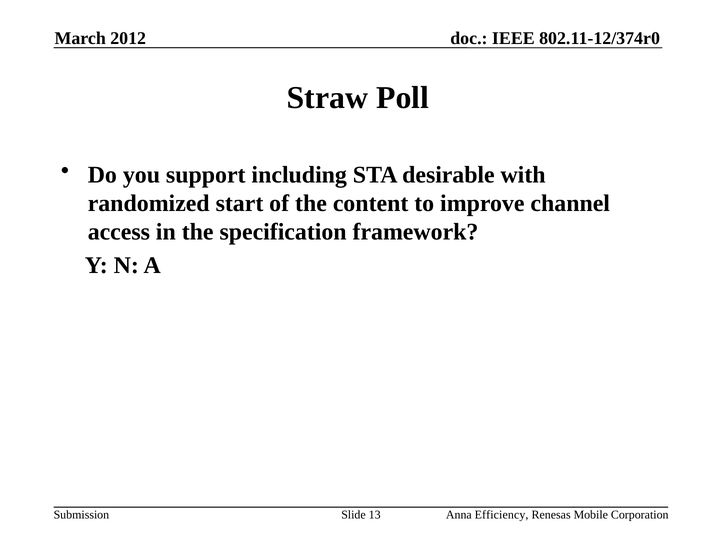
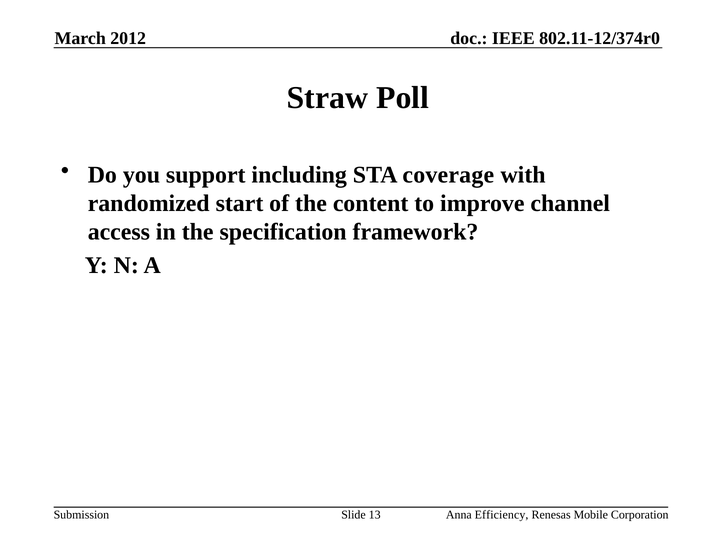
desirable: desirable -> coverage (448, 175)
